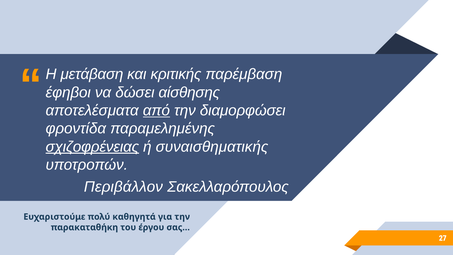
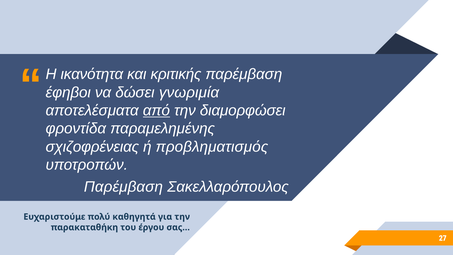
μετάβαση: μετάβαση -> ικανότητα (92, 74)
αίσθησης: αίσθησης -> γνωριμία (189, 92)
σχιζοφρένειας underline: present -> none (92, 147)
συναισθηματικής: συναισθηματικής -> προβληματισμός (212, 147)
Περιβάλλον: Περιβάλλον -> Παρέμβαση (123, 187)
